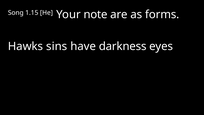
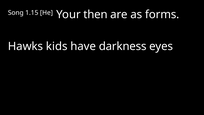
note: note -> then (96, 15)
sins: sins -> kids (57, 46)
